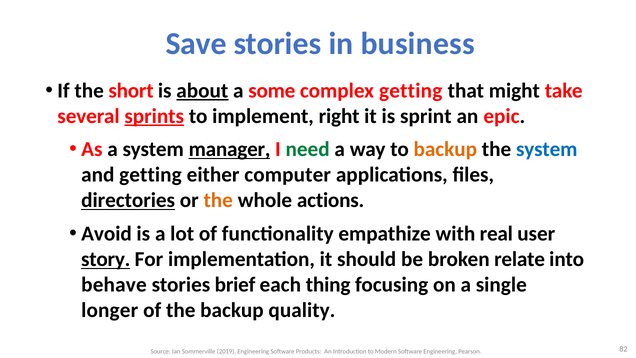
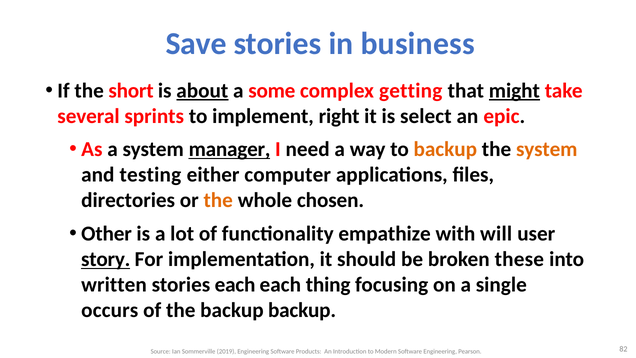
might underline: none -> present (514, 91)
sprints underline: present -> none (154, 116)
sprint: sprint -> select (426, 116)
need colour: green -> black (308, 149)
system colour: blue -> orange (547, 149)
and getting: getting -> testing (150, 175)
directories underline: present -> none (128, 200)
actions: actions -> chosen (331, 200)
Avoid: Avoid -> Other (107, 234)
real: real -> will (496, 234)
relate: relate -> these (519, 259)
behave: behave -> written (114, 285)
stories brief: brief -> each (235, 285)
longer: longer -> occurs (110, 310)
backup quality: quality -> backup (302, 310)
